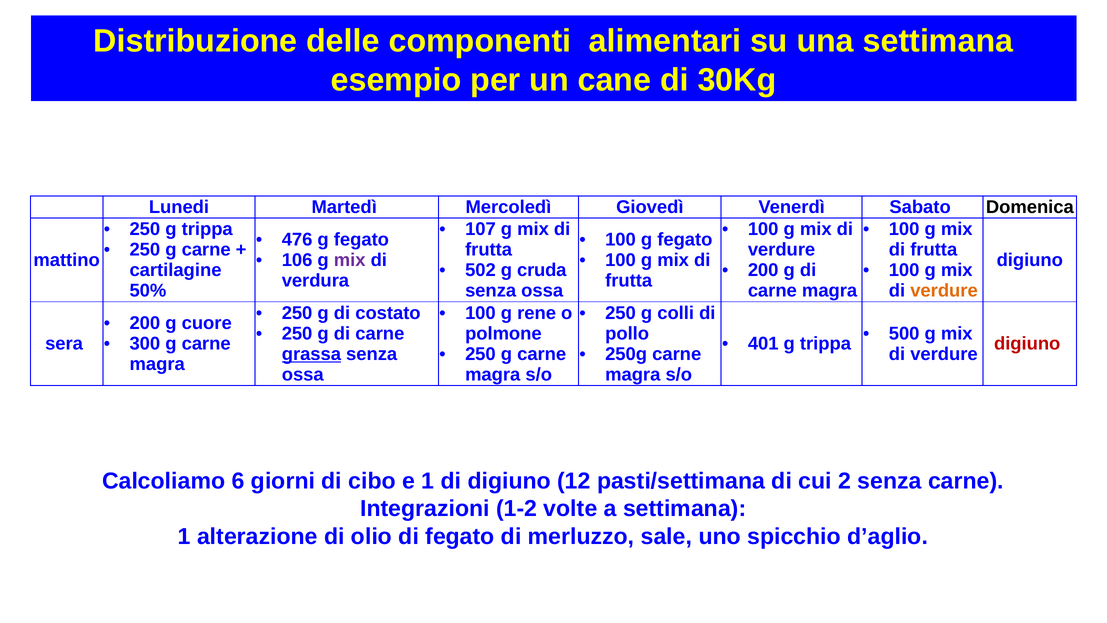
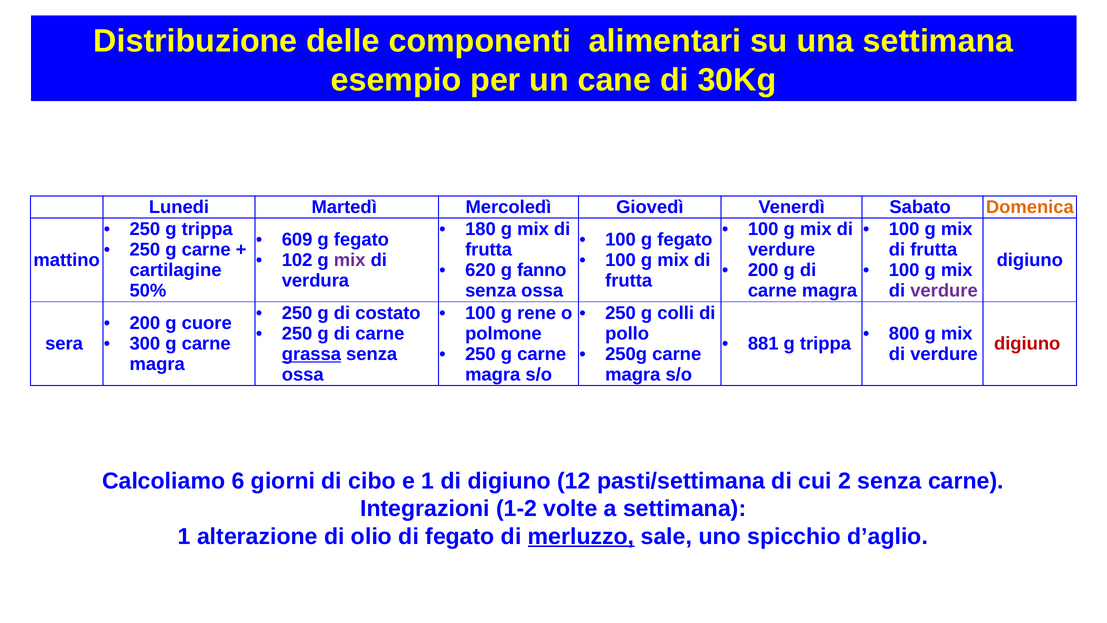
Domenica colour: black -> orange (1030, 207)
107: 107 -> 180 (480, 229)
476: 476 -> 609 (297, 240)
106: 106 -> 102 (297, 260)
502: 502 -> 620 (480, 270)
cruda: cruda -> fanno (542, 270)
verdure colour: orange -> purple (944, 291)
500: 500 -> 800 (904, 333)
401: 401 -> 881 (763, 344)
merluzzo underline: none -> present (581, 536)
